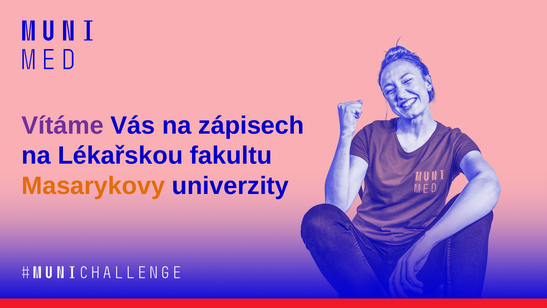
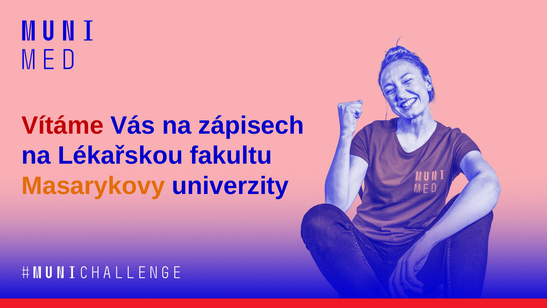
Vítáme colour: purple -> red (63, 125)
